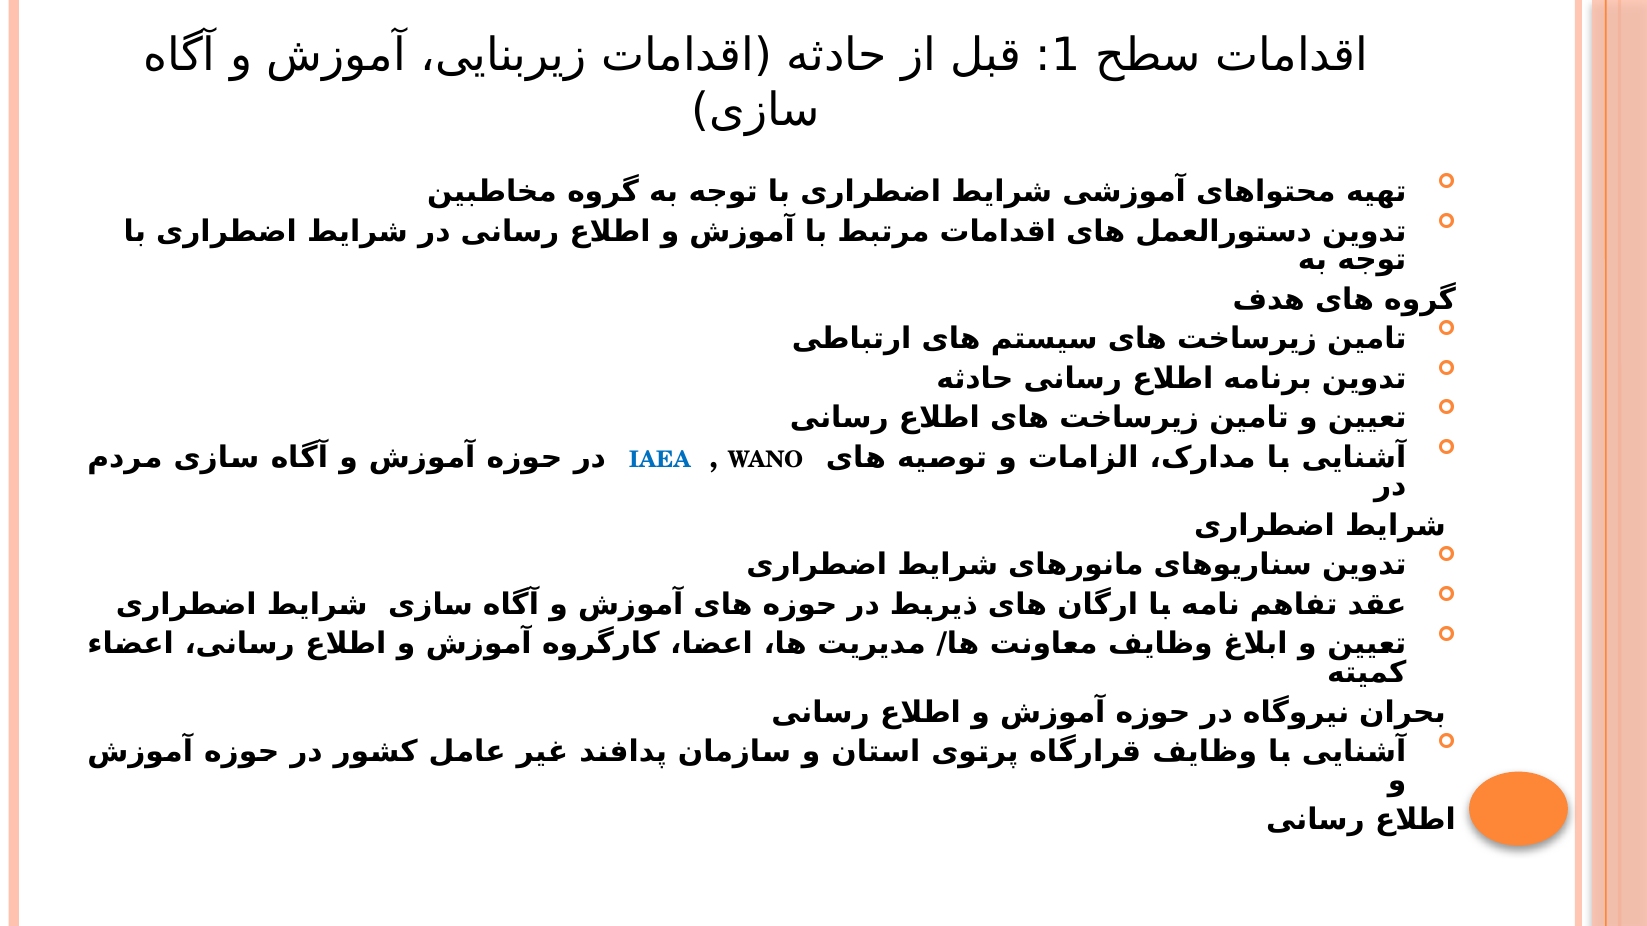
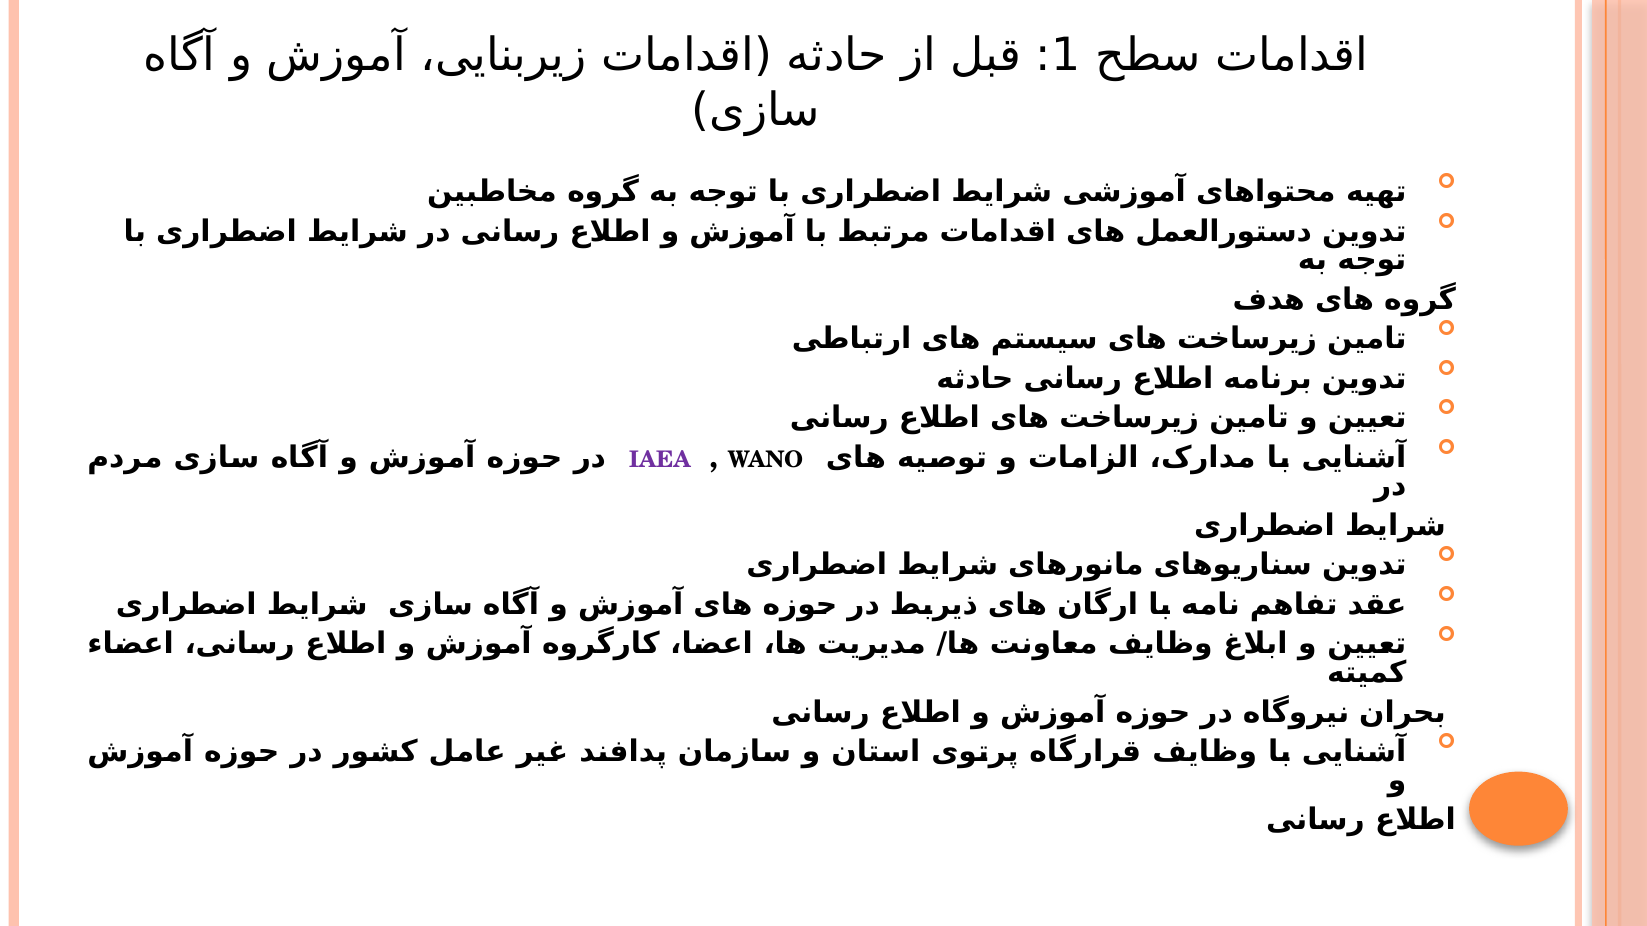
IAEA colour: blue -> purple (660, 460)
